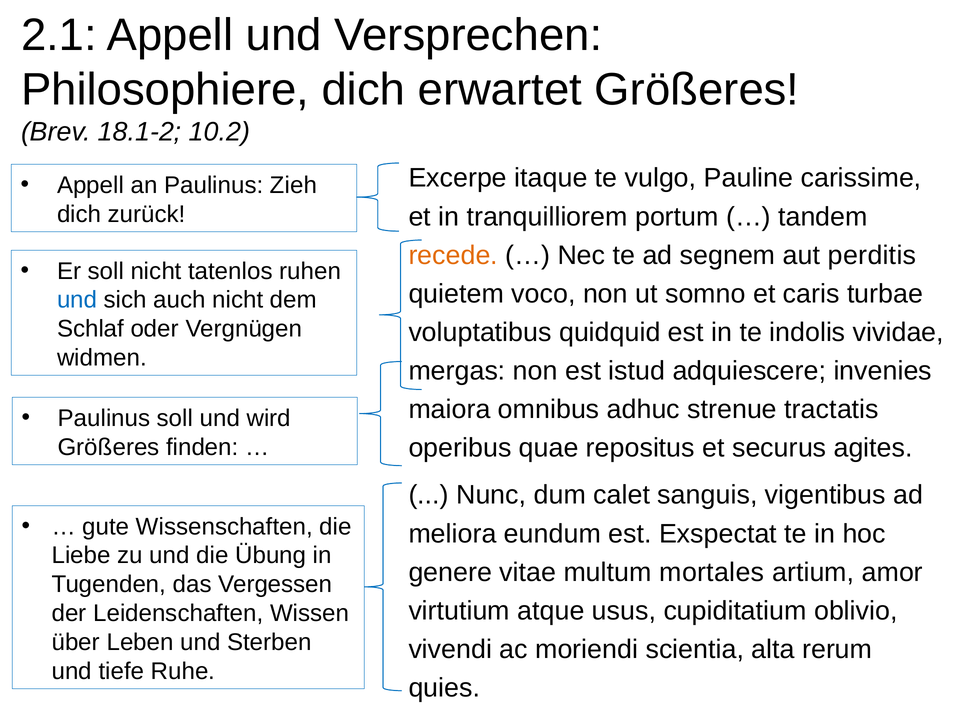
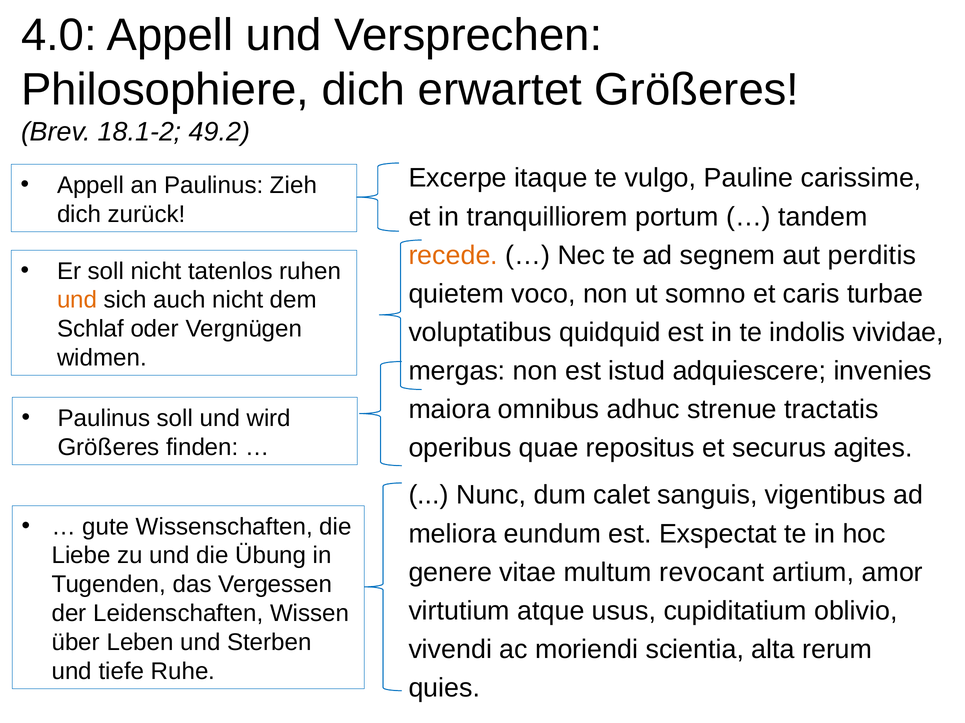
2.1: 2.1 -> 4.0 (59, 35)
10.2: 10.2 -> 49.2 (219, 132)
und colour: blue -> orange (77, 300)
mortales: mortales -> revocant (712, 573)
